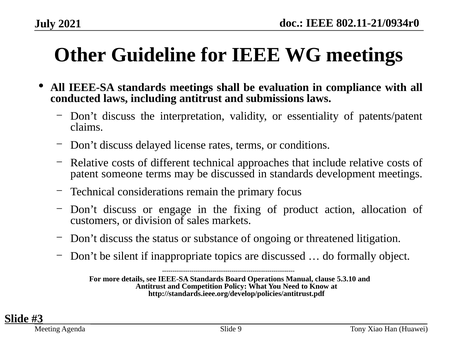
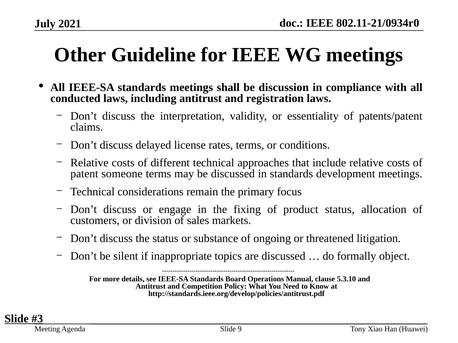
evaluation: evaluation -> discussion (284, 87)
submissions: submissions -> registration (275, 98)
product action: action -> status (340, 210)
